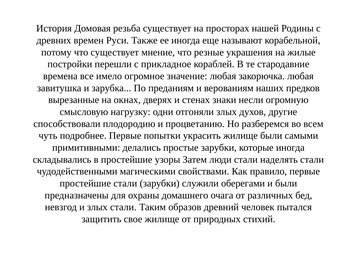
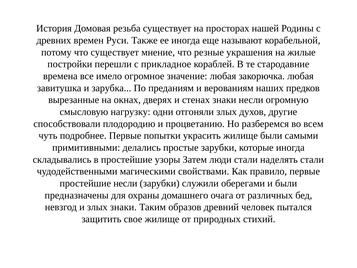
простейшие стали: стали -> несли (125, 183)
злых стали: стали -> знаки (123, 207)
